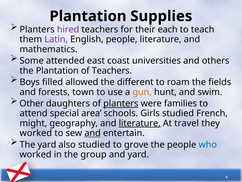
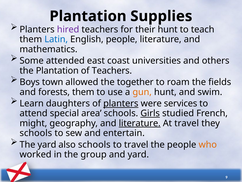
their each: each -> hunt (168, 29)
Latin colour: purple -> blue (56, 39)
filled: filled -> town (53, 82)
different: different -> together (135, 82)
forests town: town -> them (83, 92)
Other: Other -> Learn (32, 103)
families: families -> services (181, 103)
Girls underline: none -> present (150, 113)
worked: worked -> schools (36, 133)
and underline: present -> none (93, 133)
also studied: studied -> schools (94, 144)
to grove: grove -> travel (136, 144)
who colour: blue -> orange (208, 144)
